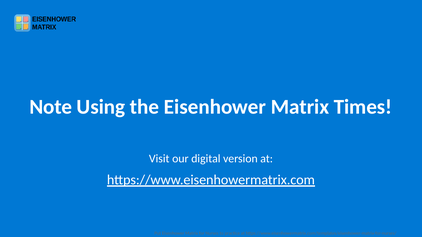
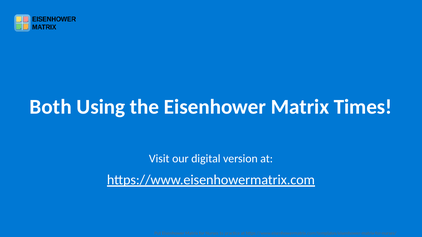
Note: Note -> Both (51, 107)
